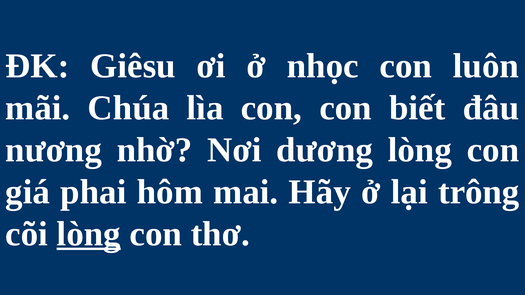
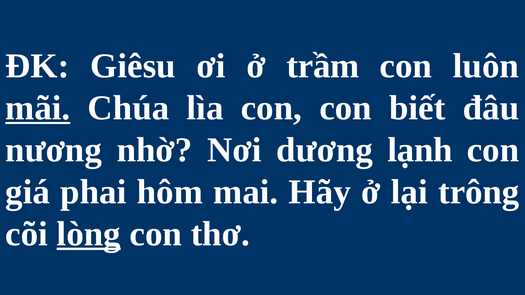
nhọc: nhọc -> trầm (323, 66)
mãi underline: none -> present (38, 108)
dương lòng: lòng -> lạnh (420, 150)
